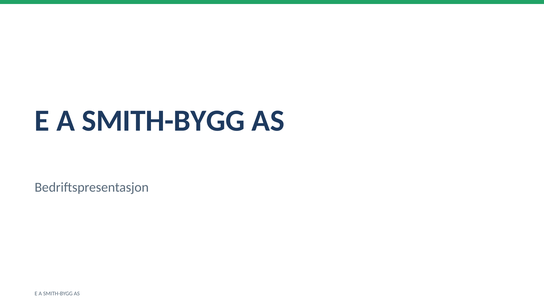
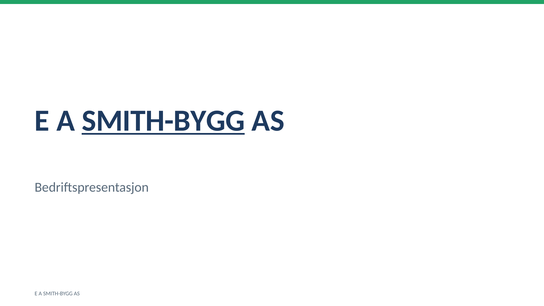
SMITH-BYGG underline: none -> present (163, 121)
